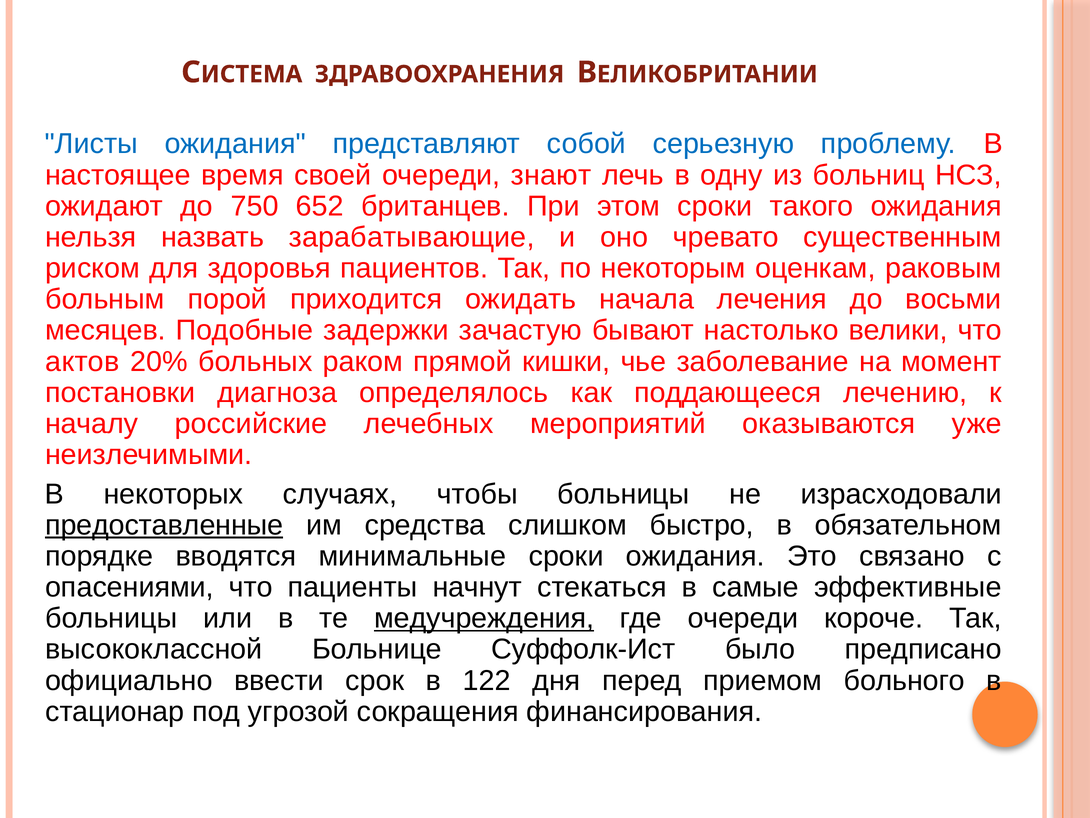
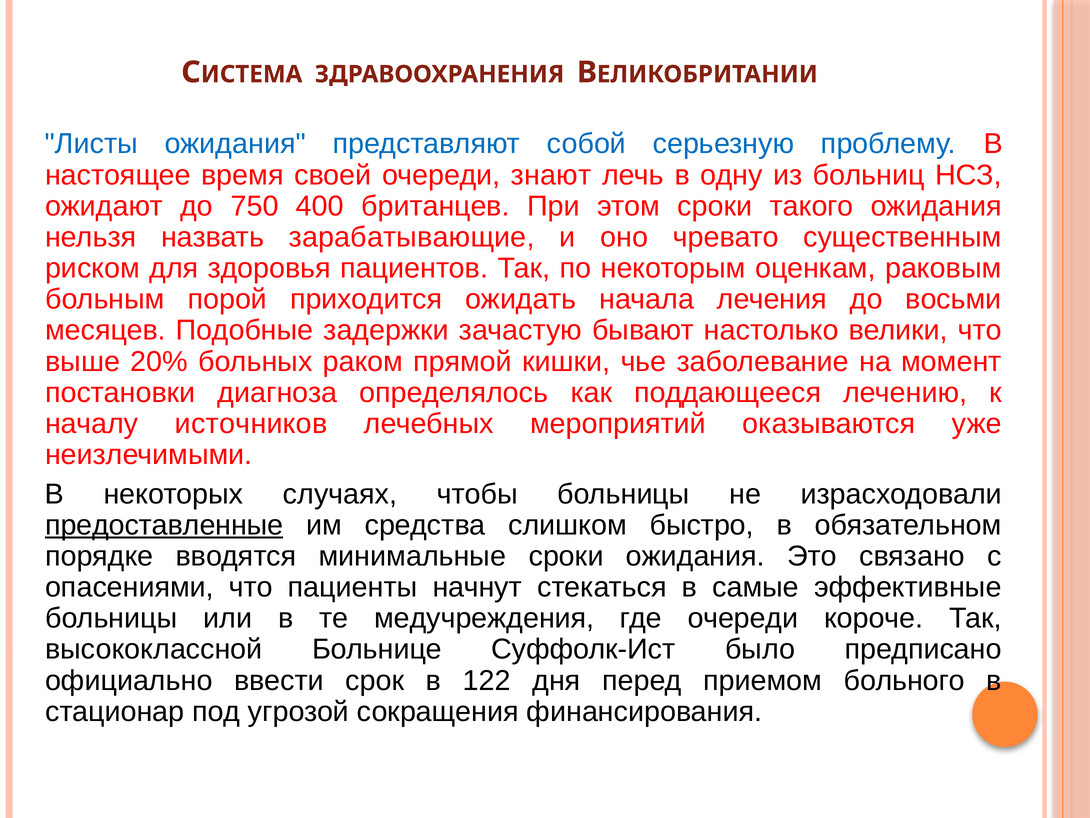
652: 652 -> 400 (320, 206)
актов: актов -> выше (83, 361)
российские: российские -> источников (251, 423)
медучреждения underline: present -> none (484, 618)
